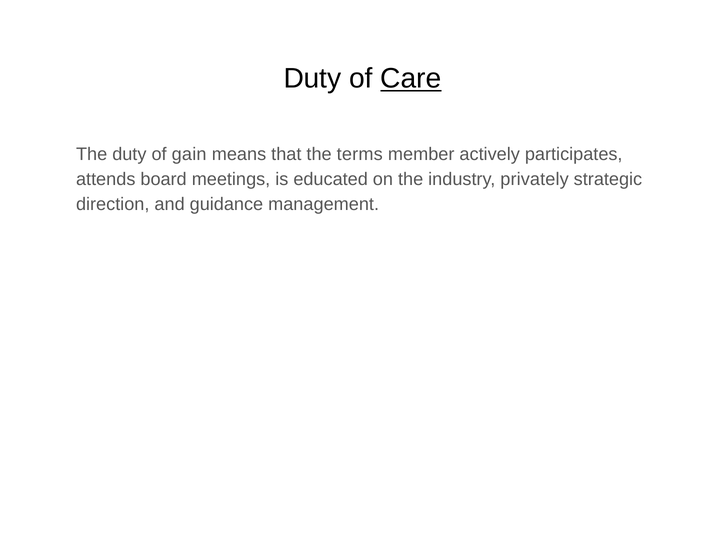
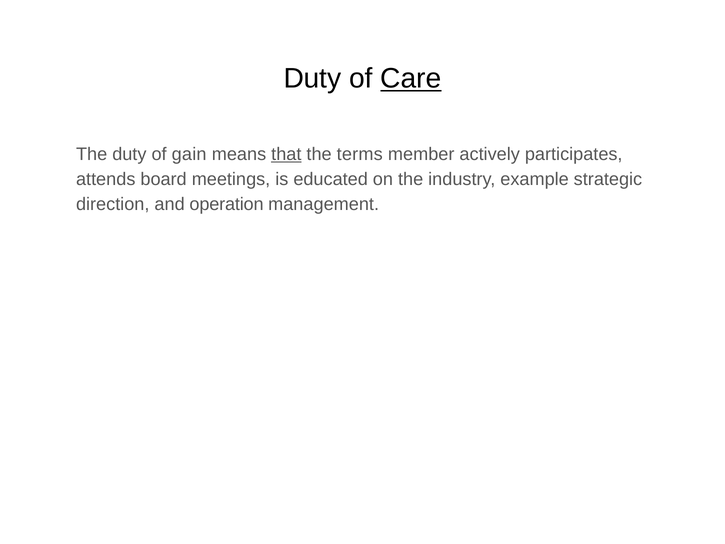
that underline: none -> present (286, 154)
privately: privately -> example (535, 179)
guidance: guidance -> operation (227, 204)
